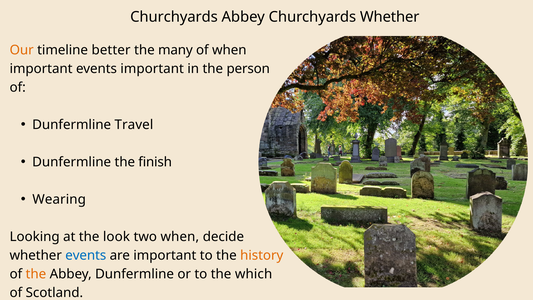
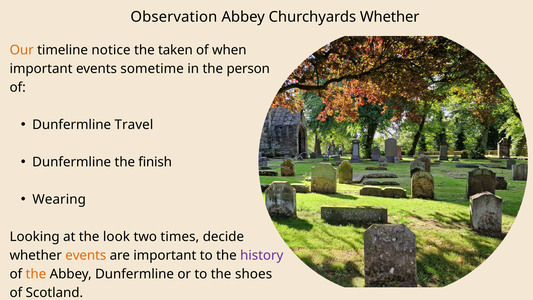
Churchyards: Churchyards -> Observation (174, 17)
better: better -> notice (111, 50)
many: many -> taken (175, 50)
events important: important -> sometime (152, 69)
two when: when -> times (180, 237)
events colour: blue -> orange (86, 255)
history colour: orange -> purple (262, 255)
which: which -> shoes (254, 274)
